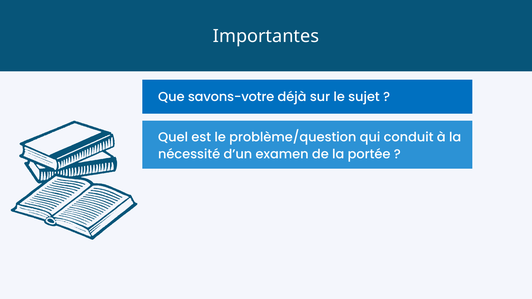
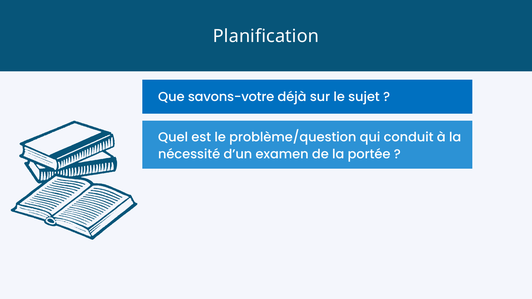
Importantes: Importantes -> Planification (266, 36)
